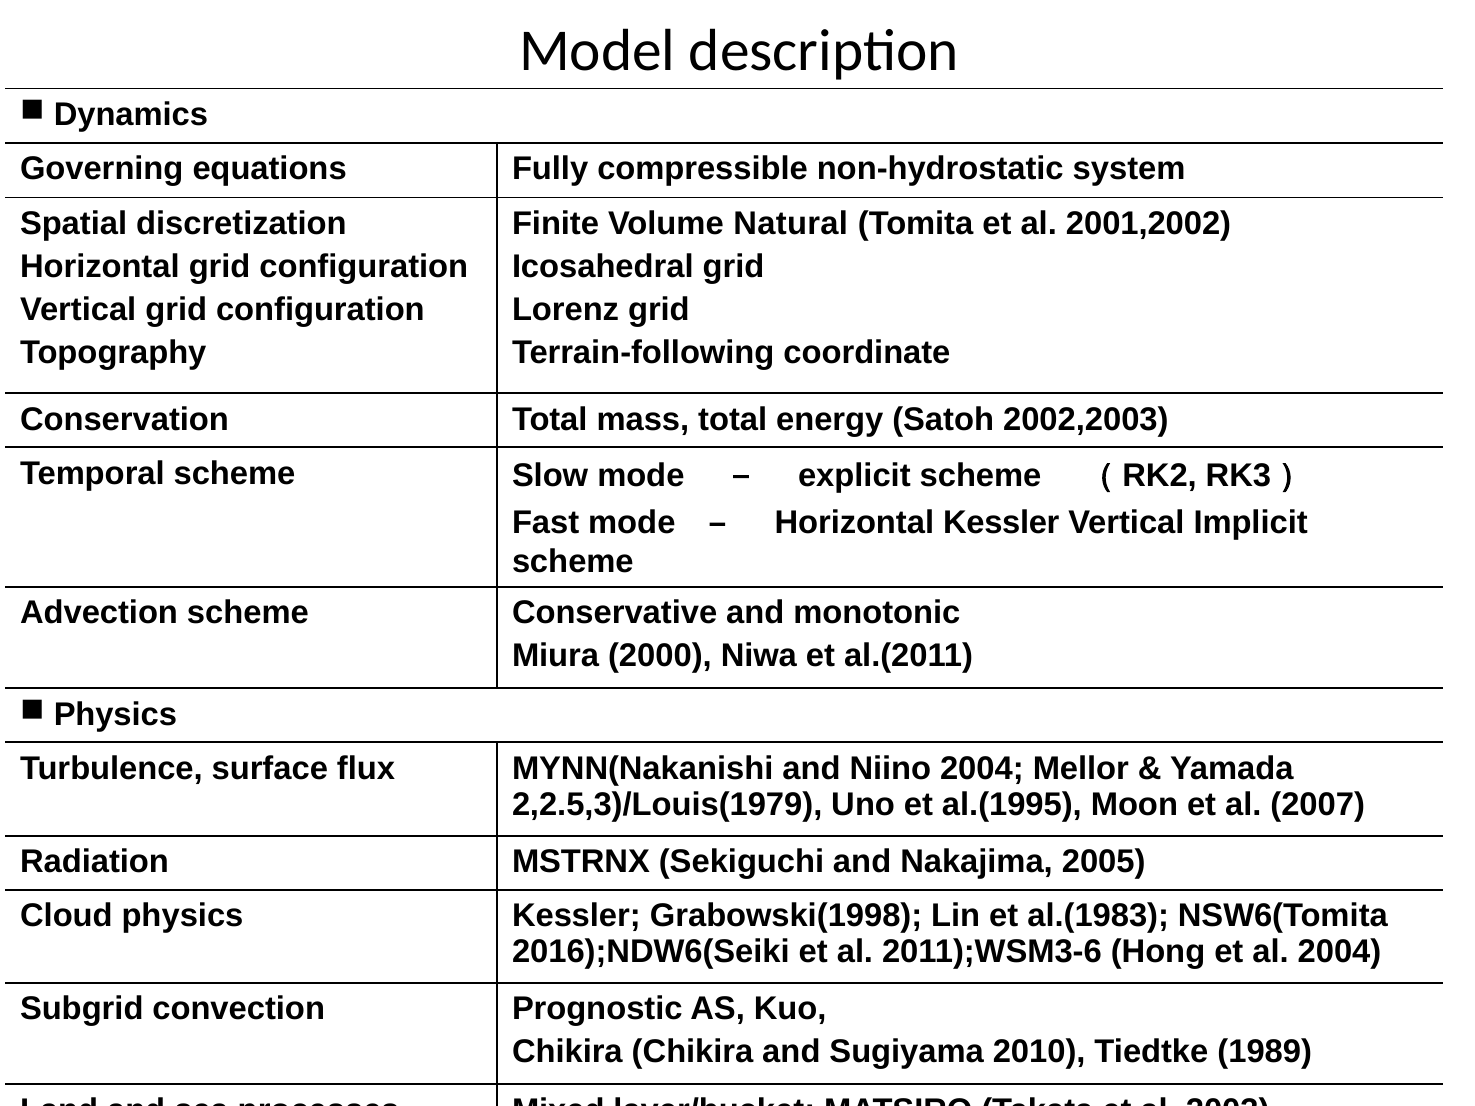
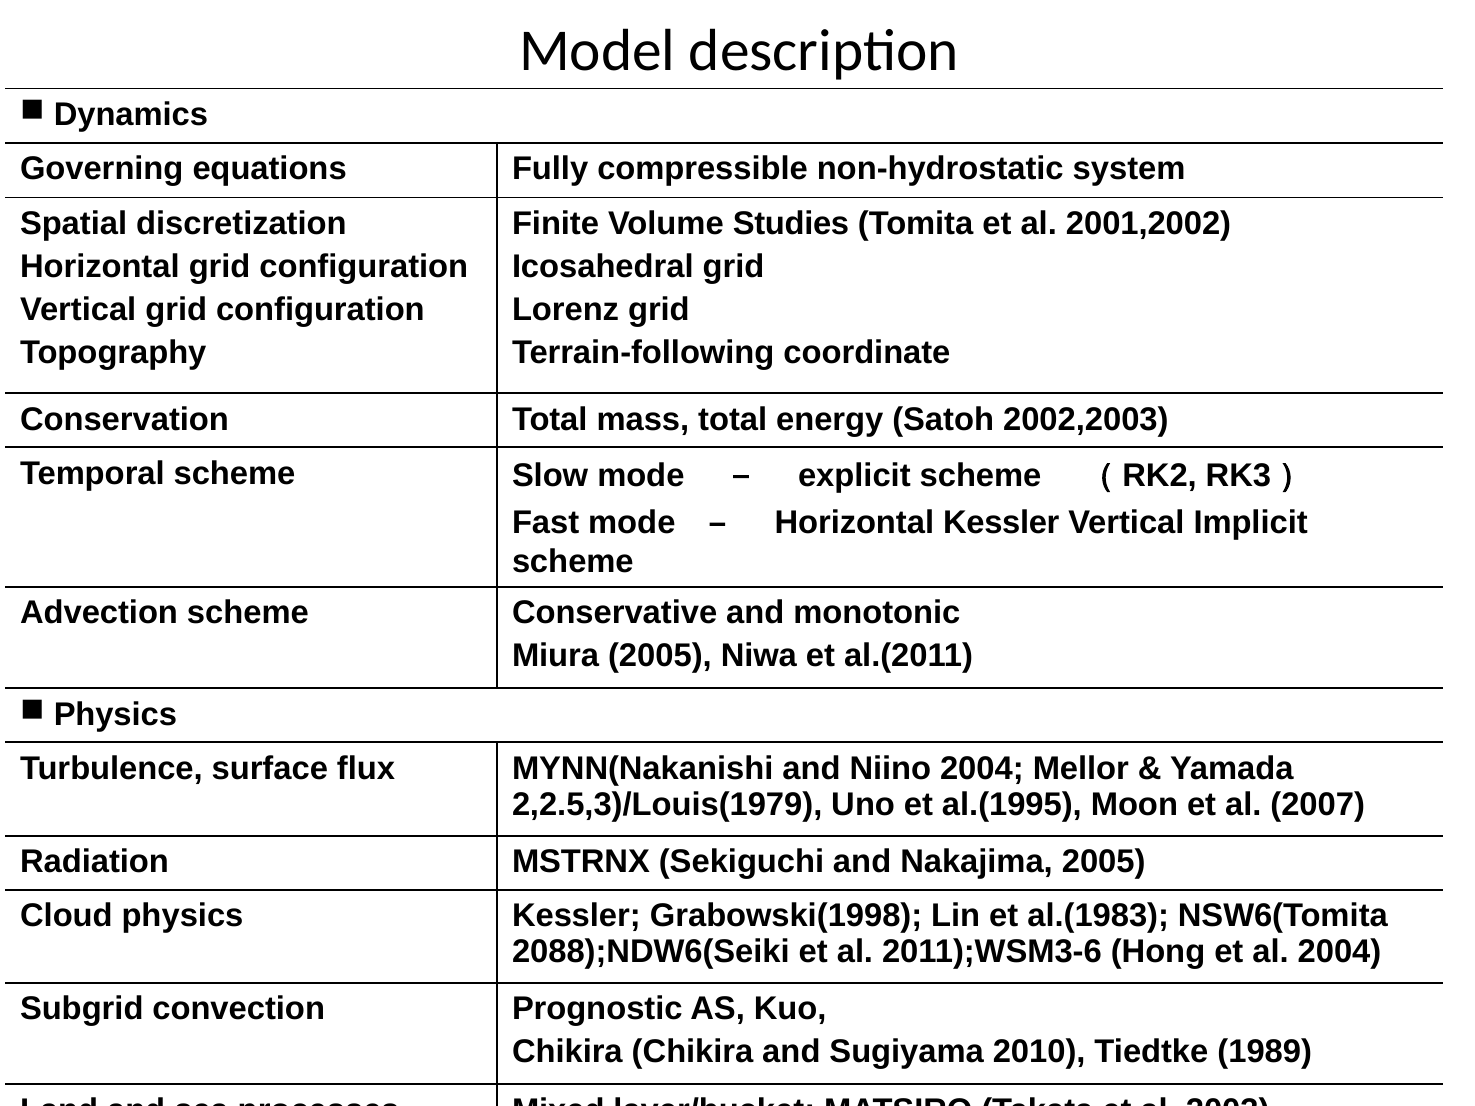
Natural: Natural -> Studies (791, 224)
Miura 2000: 2000 -> 2005 (660, 656)
2016);NDW6(Seiki: 2016);NDW6(Seiki -> 2088);NDW6(Seiki (651, 952)
